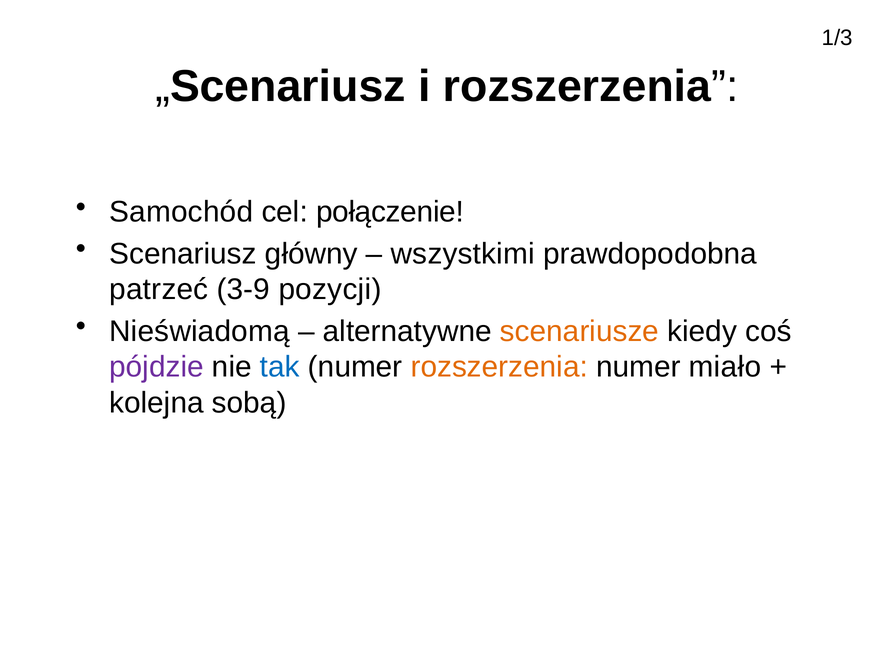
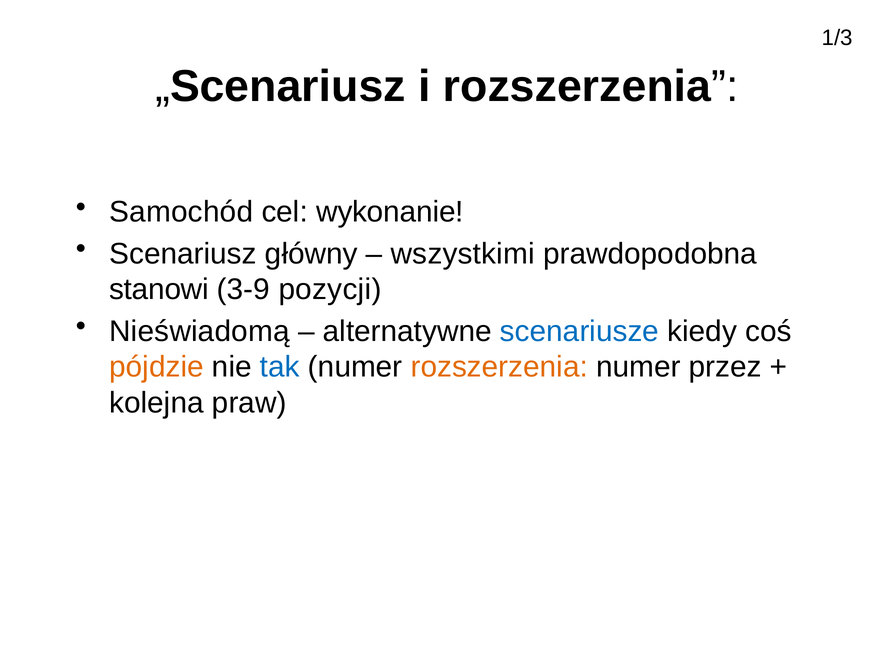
połączenie: połączenie -> wykonanie (390, 212)
patrzeć: patrzeć -> stanowi (159, 289)
scenariusze colour: orange -> blue (580, 331)
pójdzie colour: purple -> orange (157, 367)
miało: miało -> przez (725, 367)
sobą: sobą -> praw (249, 403)
